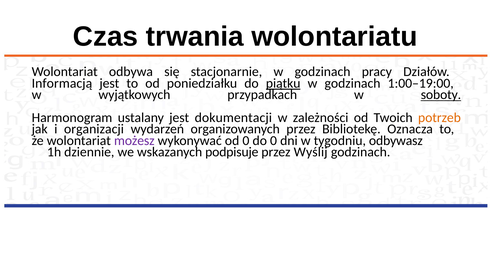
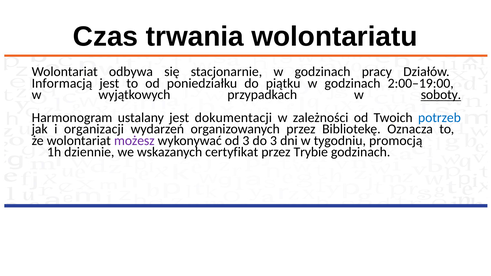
piątku underline: present -> none (283, 83)
1:00–19:00: 1:00–19:00 -> 2:00–19:00 (421, 83)
potrzeb colour: orange -> blue (439, 118)
od 0: 0 -> 3 (246, 141)
do 0: 0 -> 3 (274, 141)
odbywasz: odbywasz -> promocją (396, 141)
podpisuje: podpisuje -> certyfikat (232, 152)
Wyślij: Wyślij -> Trybie (311, 152)
